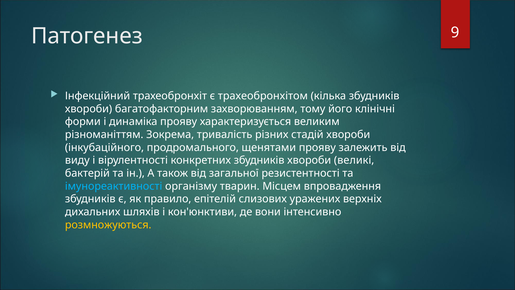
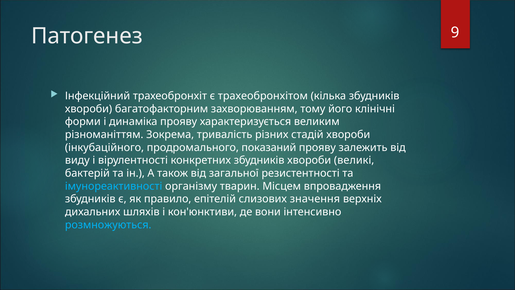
щенятами: щенятами -> показаний (269, 147)
уражених: уражених -> значення (315, 199)
розмножуються colour: yellow -> light blue (108, 225)
